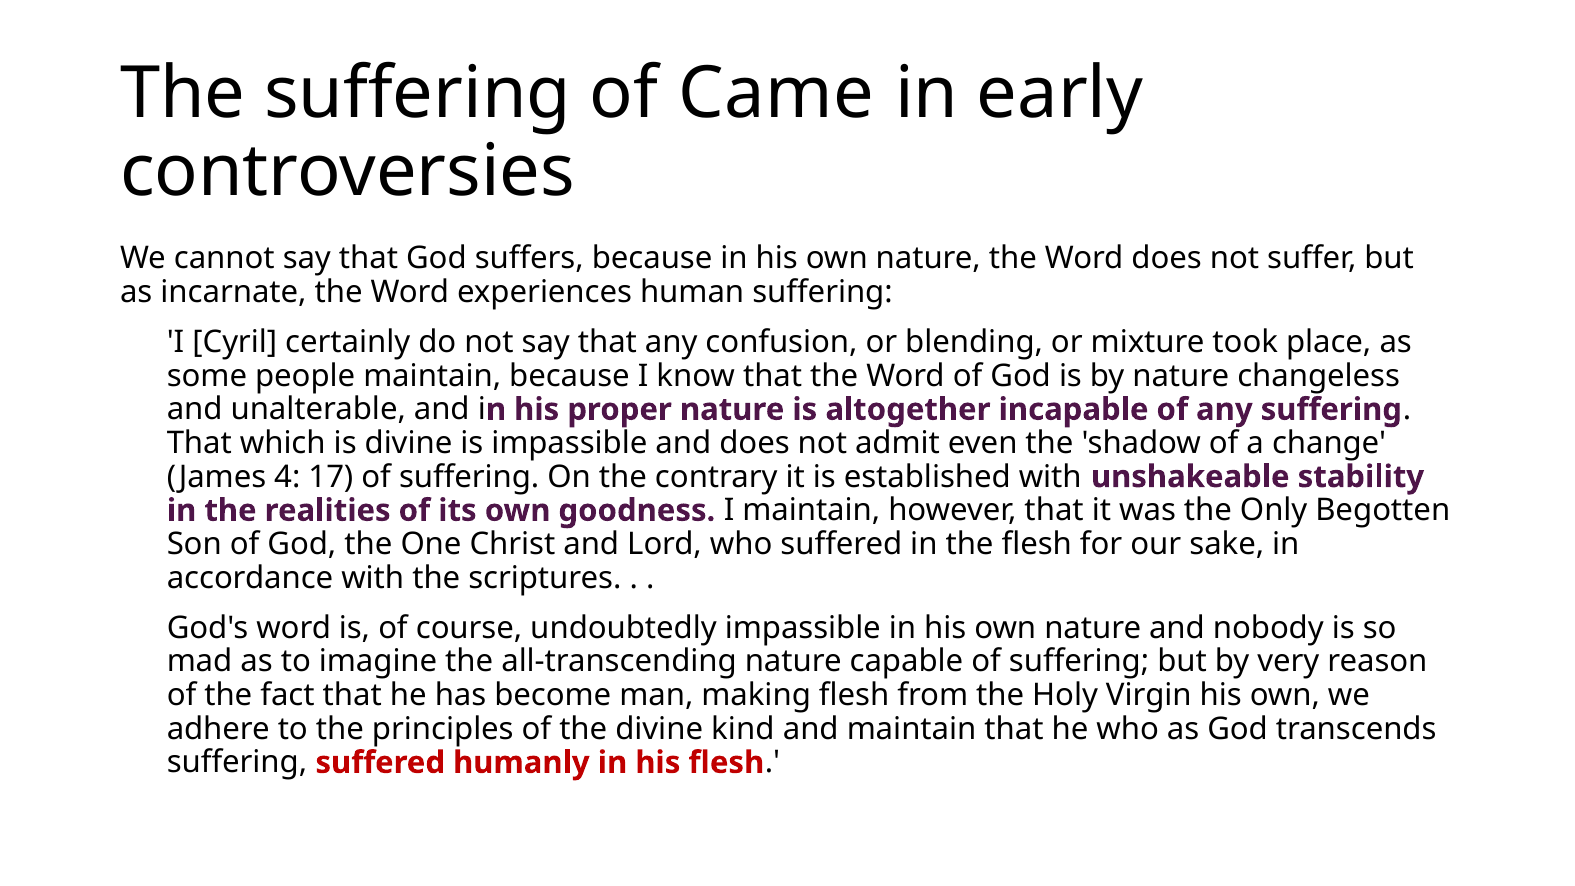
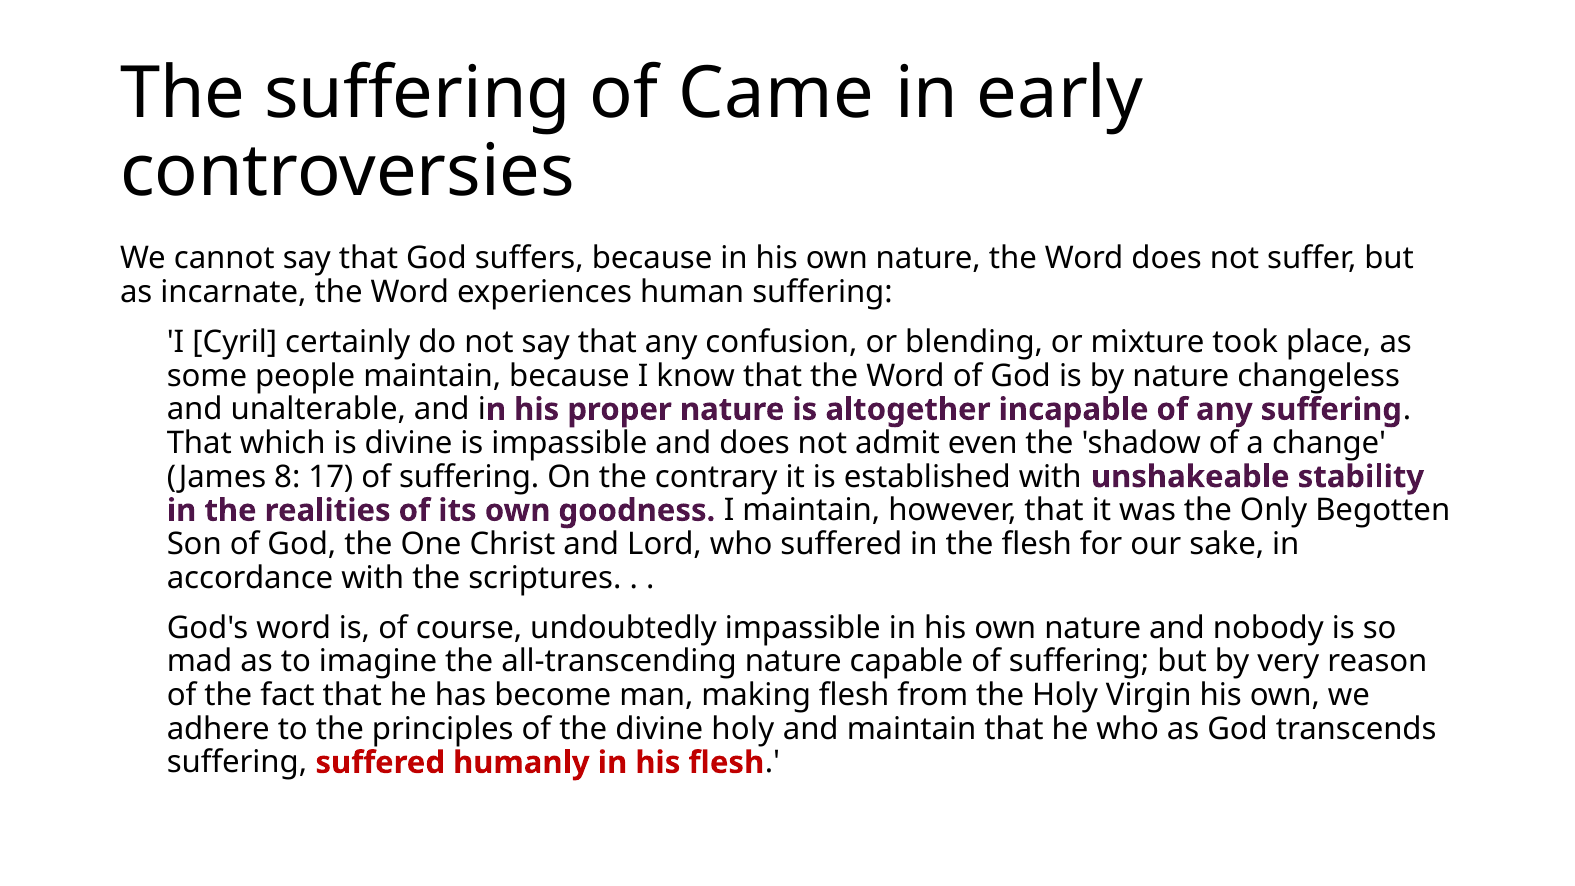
4: 4 -> 8 (287, 477)
divine kind: kind -> holy (743, 729)
